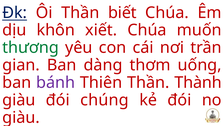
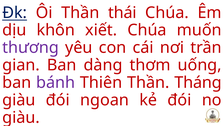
biết: biết -> thái (122, 13)
thương colour: green -> purple (31, 48)
Thành: Thành -> Tháng (198, 83)
chúng: chúng -> ngoan (105, 100)
